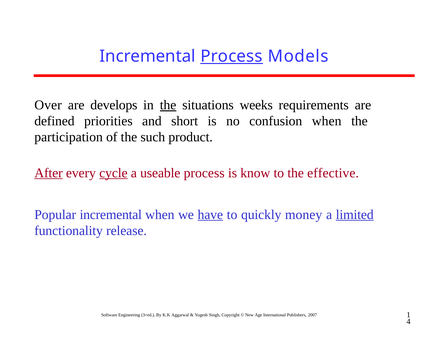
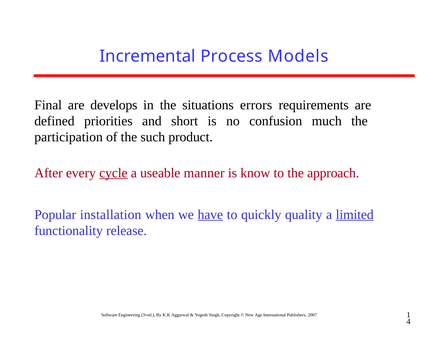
Process underline: present -> none (232, 56)
Over: Over -> Final (48, 105)
the underline: present -> none (168, 105)
weeks: weeks -> errors (256, 105)
confusion when: when -> much (327, 121)
After underline: present -> none (49, 173)
useable process: process -> manner (204, 173)
effective: effective -> approach (333, 173)
Popular incremental: incremental -> installation (111, 214)
money: money -> quality (304, 214)
